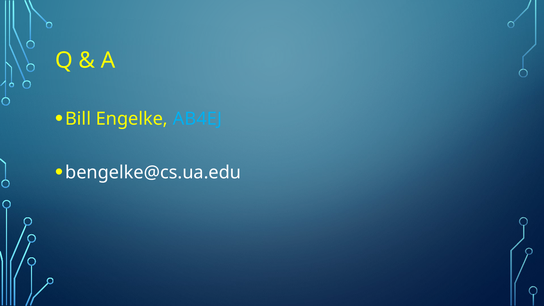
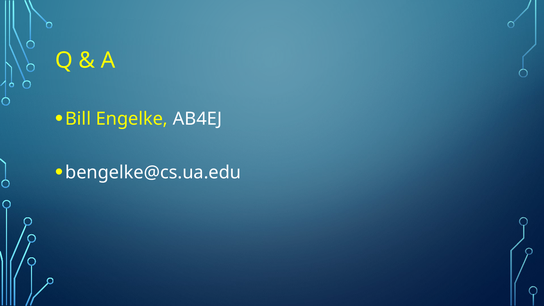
AB4EJ colour: light blue -> white (197, 119)
